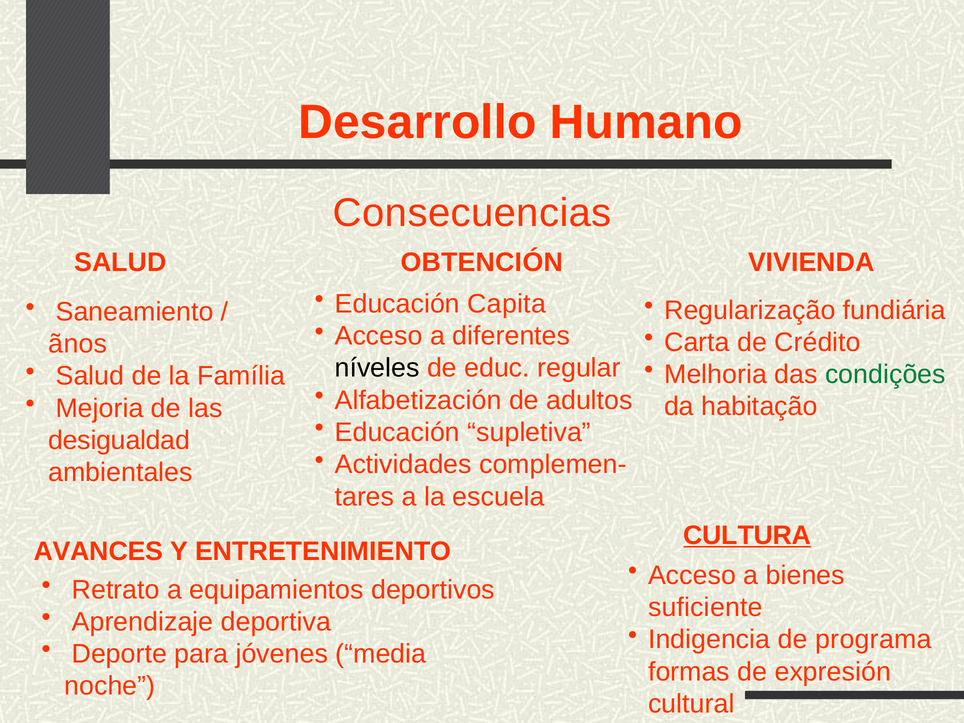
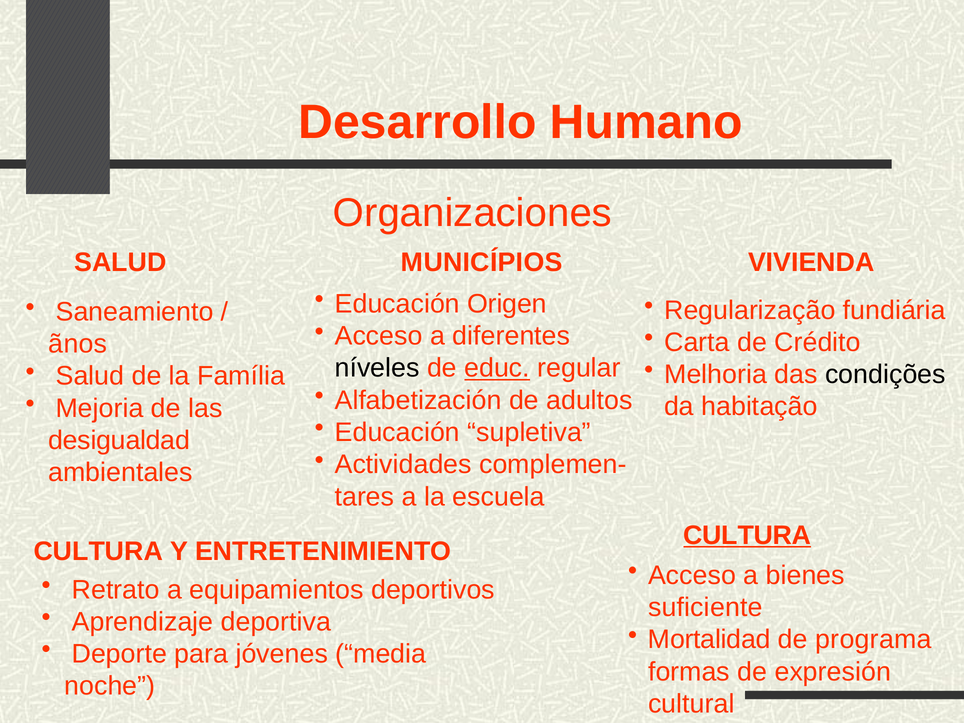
Consecuencias: Consecuencias -> Organizaciones (472, 213)
OBTENCIÓN: OBTENCIÓN -> MUNICÍPIOS (482, 262)
Capita: Capita -> Origen (507, 304)
educ underline: none -> present (497, 368)
condições colour: green -> black (885, 374)
AVANCES: AVANCES -> CULTURA (98, 551)
Indigencia: Indigencia -> Mortalidad (709, 640)
